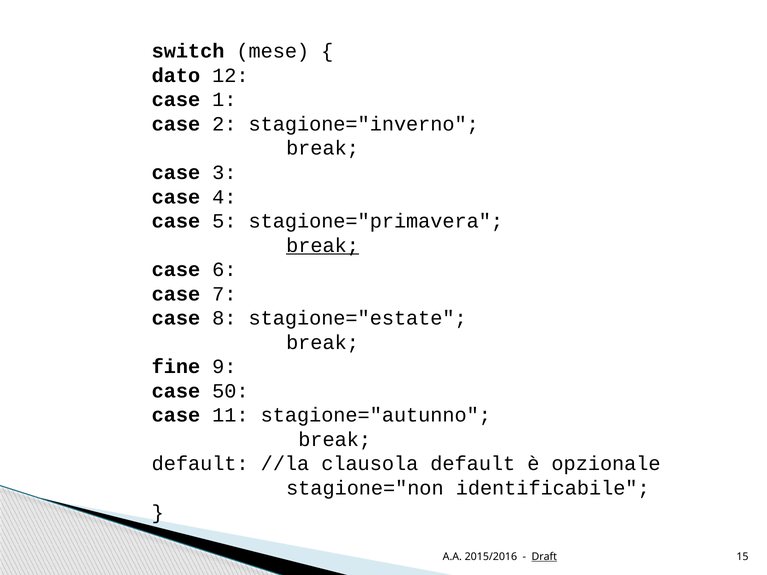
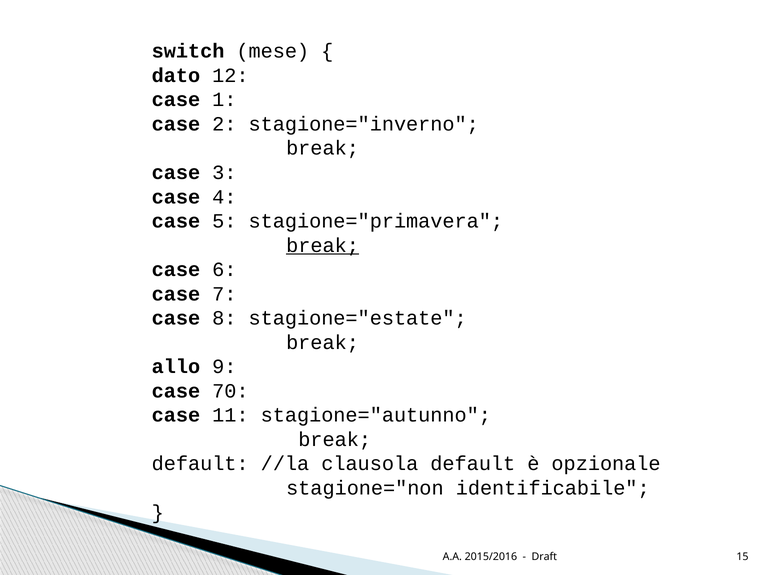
fine: fine -> allo (176, 367)
50: 50 -> 70 (230, 391)
Draft underline: present -> none (544, 557)
